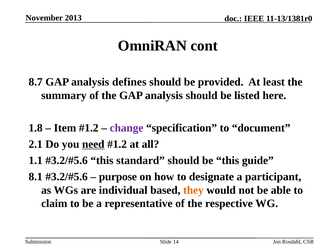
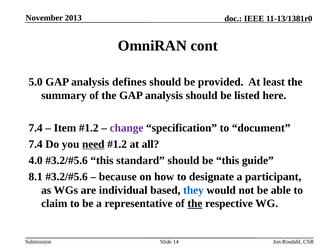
8.7: 8.7 -> 5.0 (36, 82)
1.8: 1.8 -> 7.4 (36, 128)
2.1: 2.1 -> 7.4 (36, 144)
1.1: 1.1 -> 4.0 (36, 160)
purpose: purpose -> because (118, 177)
they colour: orange -> blue (193, 190)
the underline: none -> present (195, 204)
